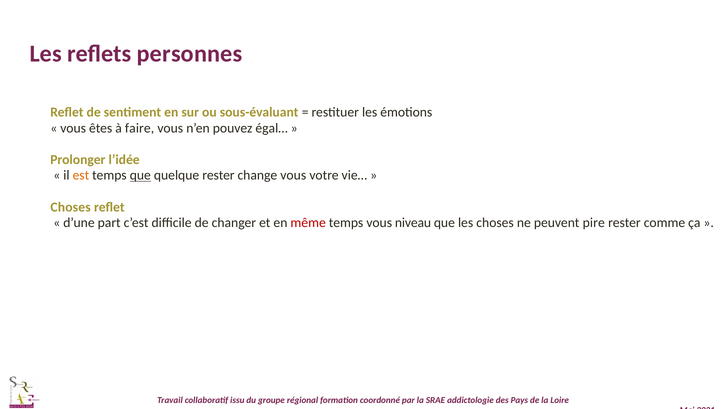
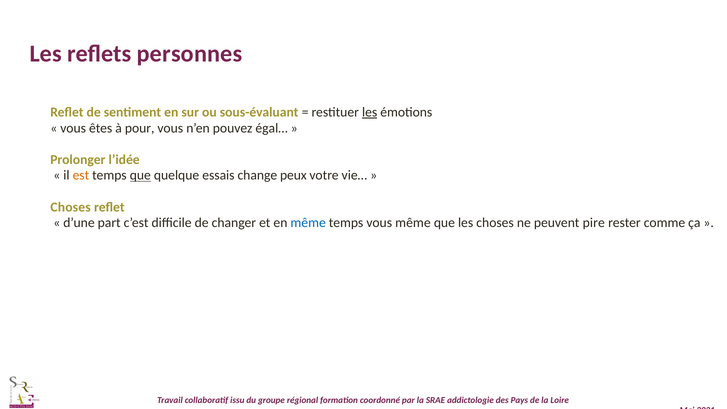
les underline: none -> present (370, 112)
faire: faire -> pour (140, 128)
quelque rester: rester -> essais (218, 175)
change vous: vous -> peux (293, 175)
même colour: red -> blue (308, 223)
vous niveau: niveau -> même (413, 223)
